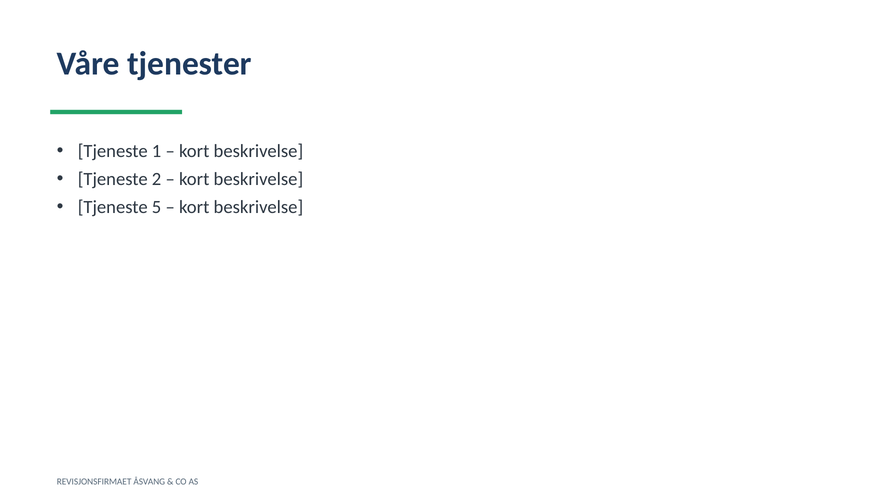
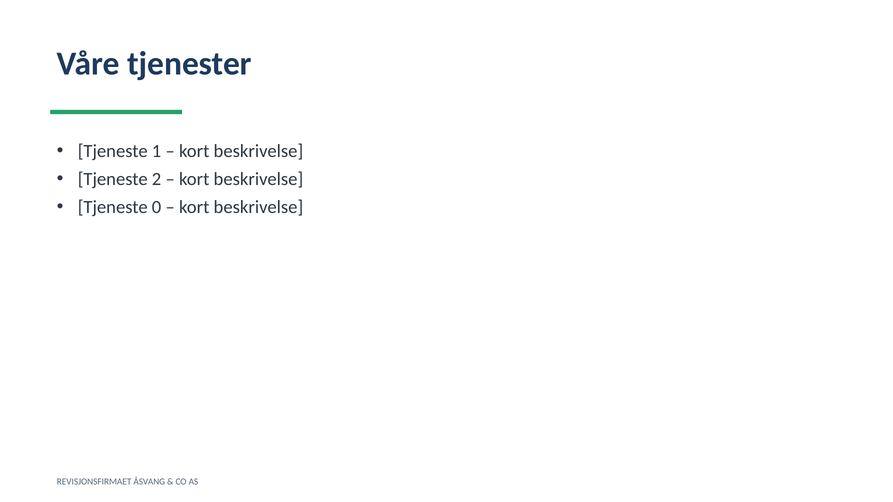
5: 5 -> 0 (157, 207)
